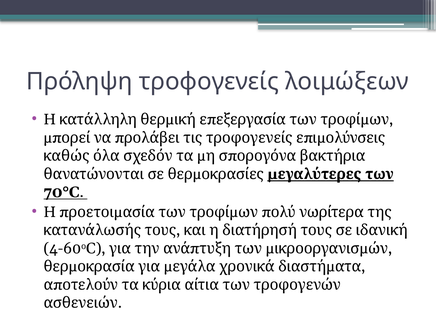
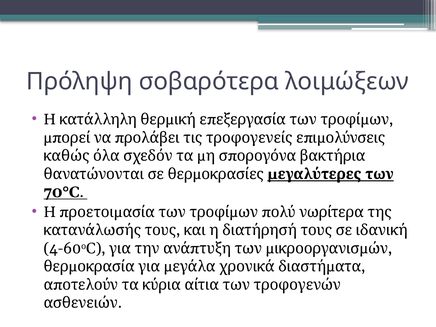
τροφογενείς: τροφογενείς -> σοβαρότερα (209, 82)
